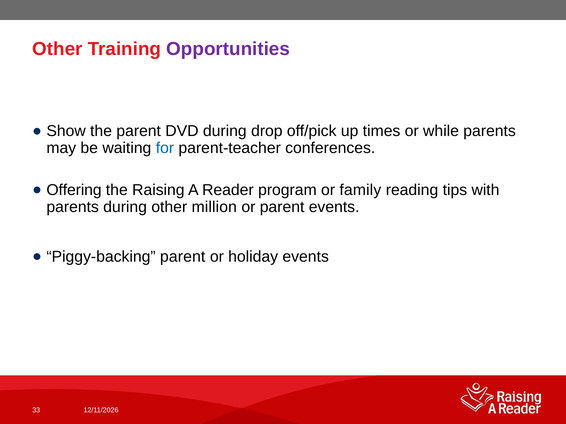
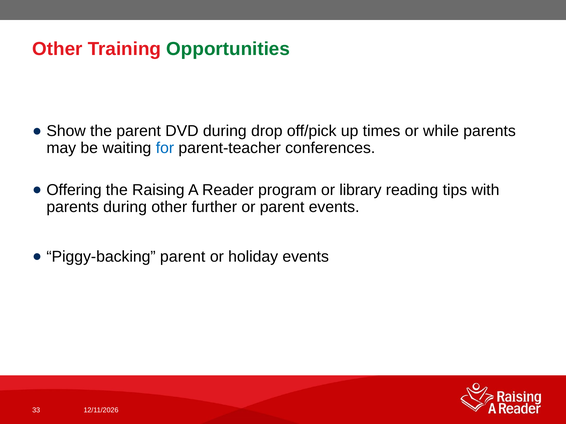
Opportunities colour: purple -> green (228, 49)
family: family -> library (360, 190)
million: million -> further (214, 207)
